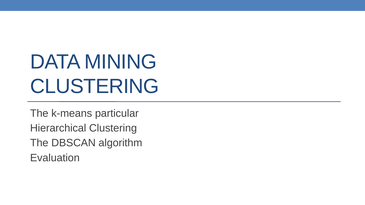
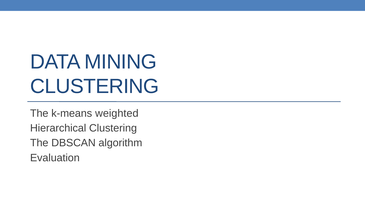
particular: particular -> weighted (117, 113)
